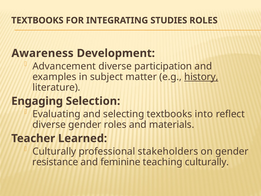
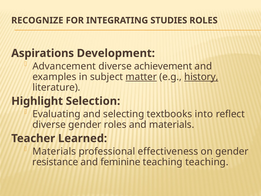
TEXTBOOKS: TEXTBOOKS -> RECOGNIZE (37, 20)
Awareness: Awareness -> Aspirations (43, 53)
participation: participation -> achievement (163, 66)
matter underline: none -> present (141, 77)
Engaging: Engaging -> Highlight (37, 101)
Culturally: Culturally -> Materials (54, 151)
stakeholders: stakeholders -> effectiveness (168, 151)
teaching culturally: culturally -> teaching (207, 162)
